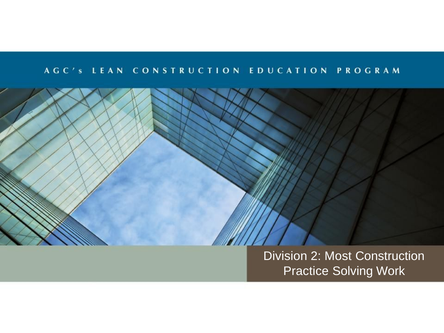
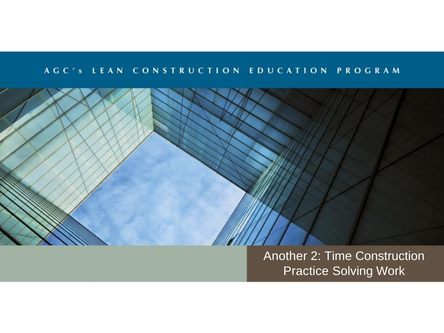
Division: Division -> Another (285, 256)
Most: Most -> Time (338, 256)
